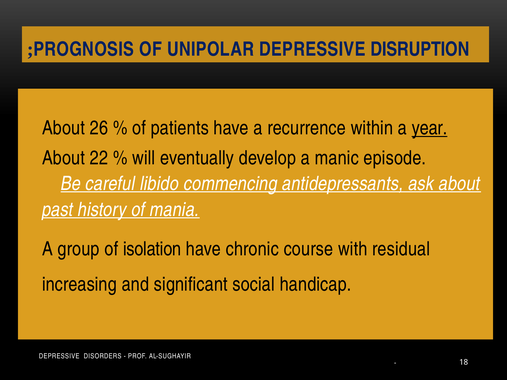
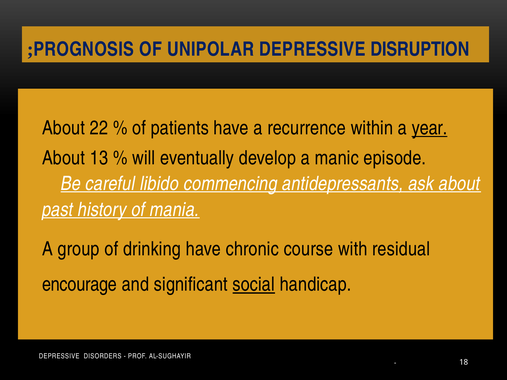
26: 26 -> 22 (99, 128)
22: 22 -> 13 (99, 158)
isolation: isolation -> drinking (152, 249)
increasing: increasing -> encourage (80, 285)
social underline: none -> present (254, 285)
